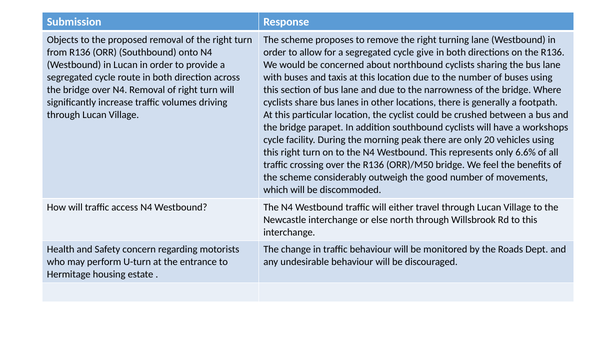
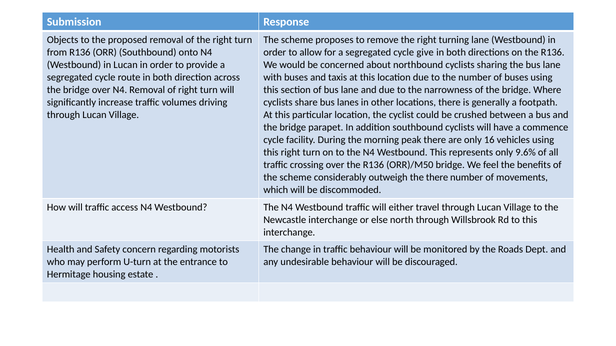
workshops: workshops -> commence (545, 128)
20: 20 -> 16 (489, 140)
6.6%: 6.6% -> 9.6% (526, 153)
the good: good -> there (437, 178)
